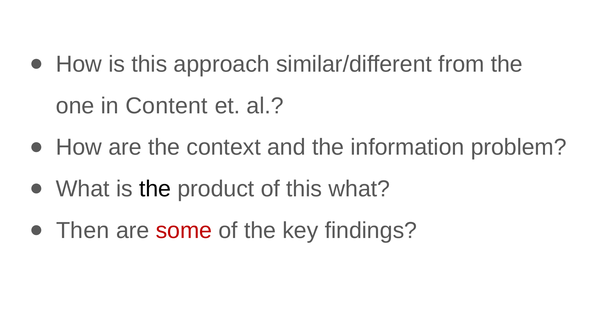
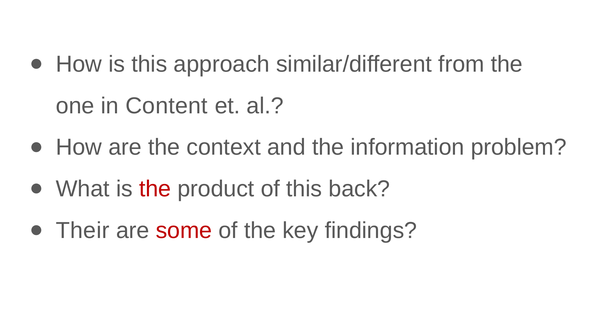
the colour: black -> red (155, 189)
this what: what -> back (359, 189)
Then: Then -> Their (83, 231)
